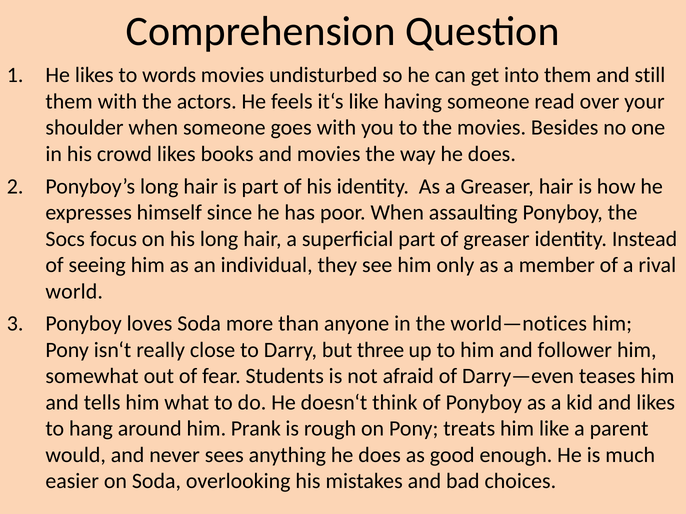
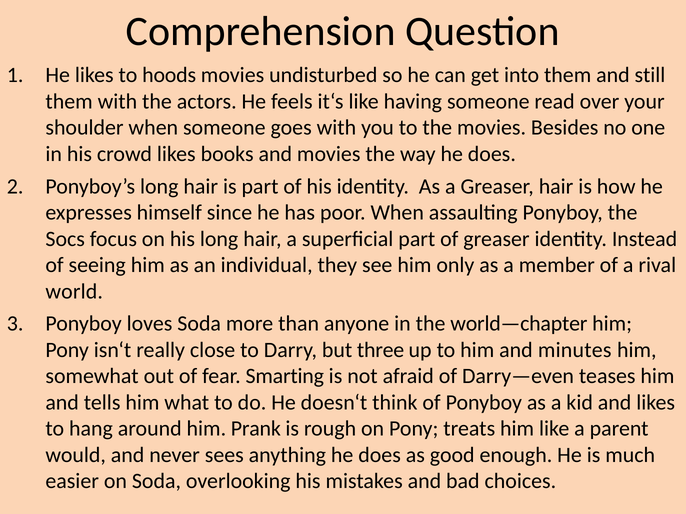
words: words -> hoods (169, 75)
world—notices: world—notices -> world—chapter (519, 324)
follower: follower -> minutes (575, 350)
Students: Students -> Smarting (285, 377)
